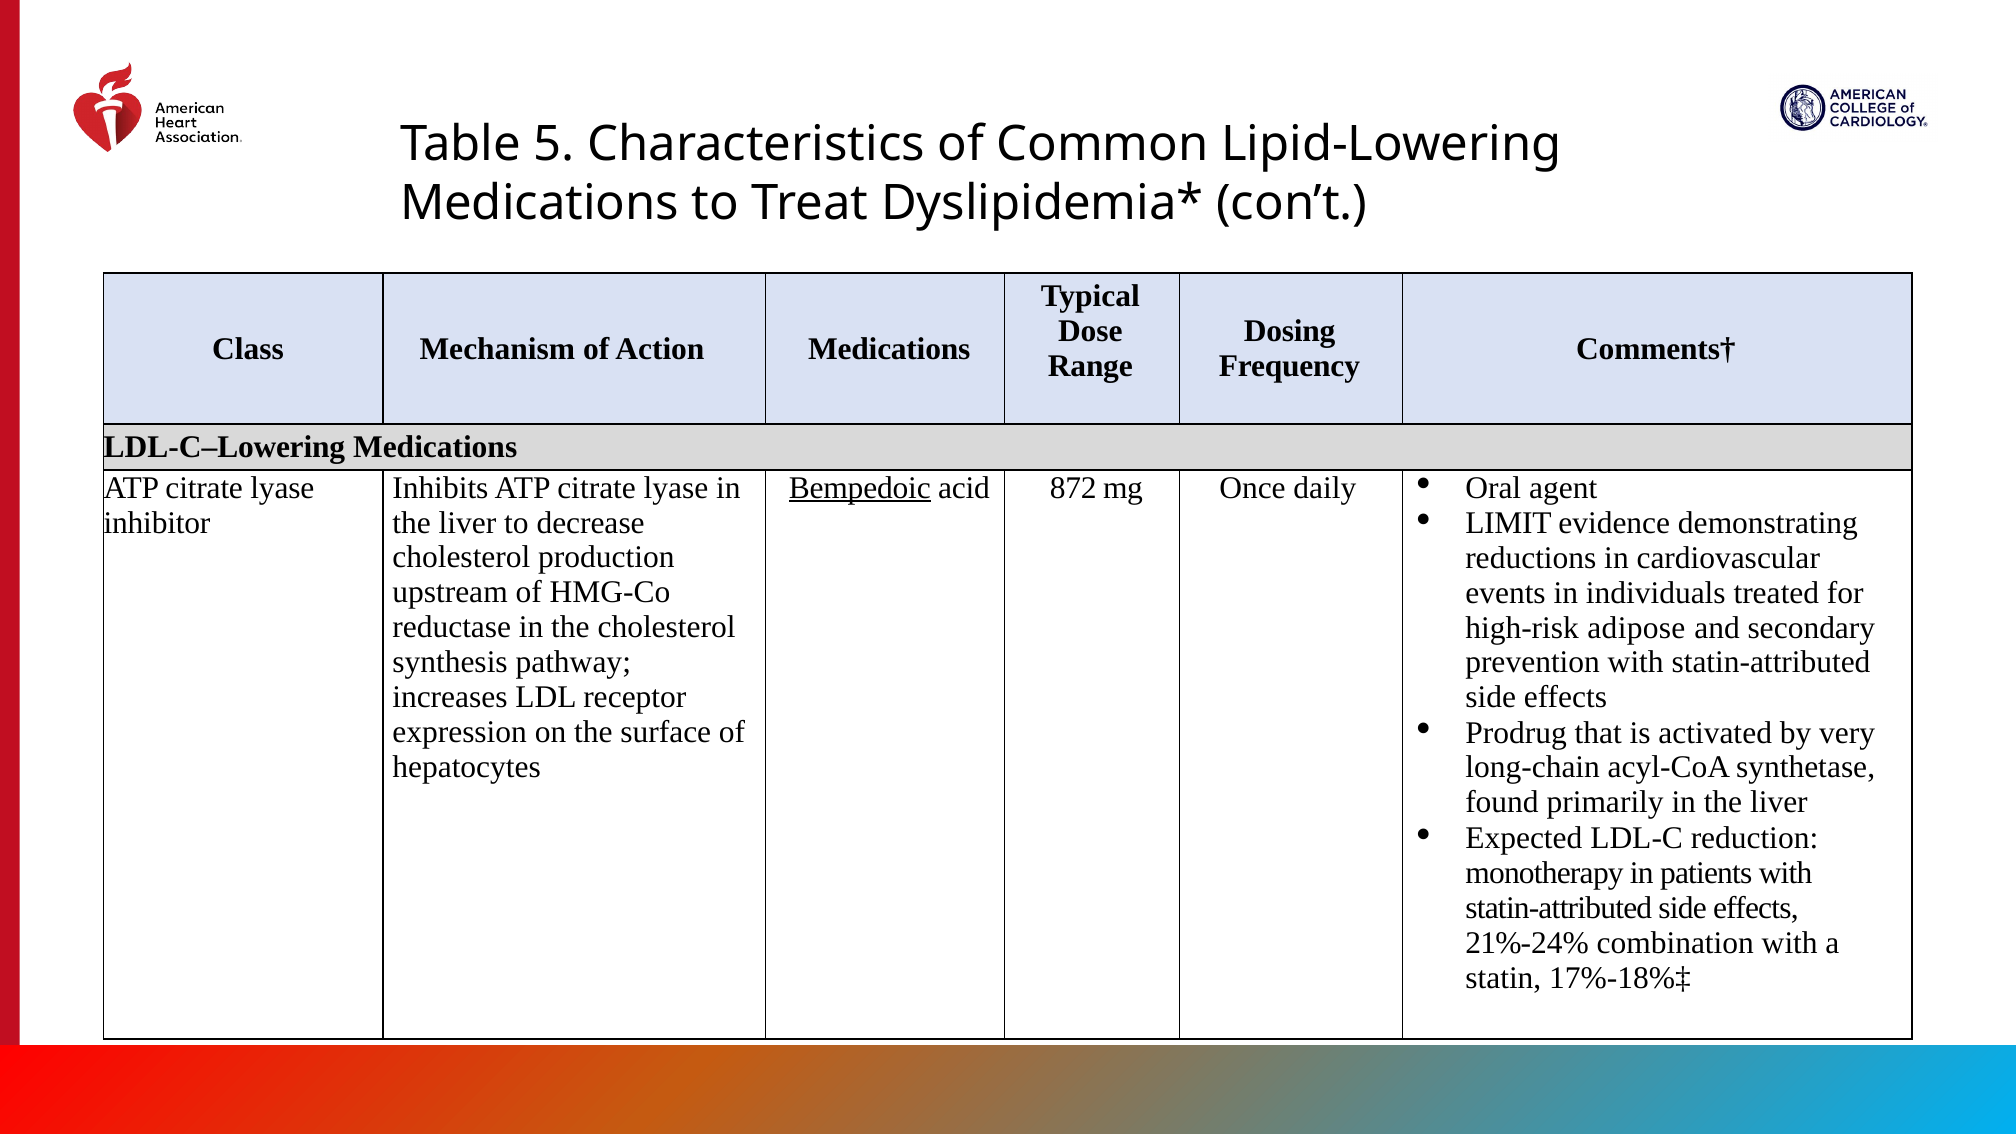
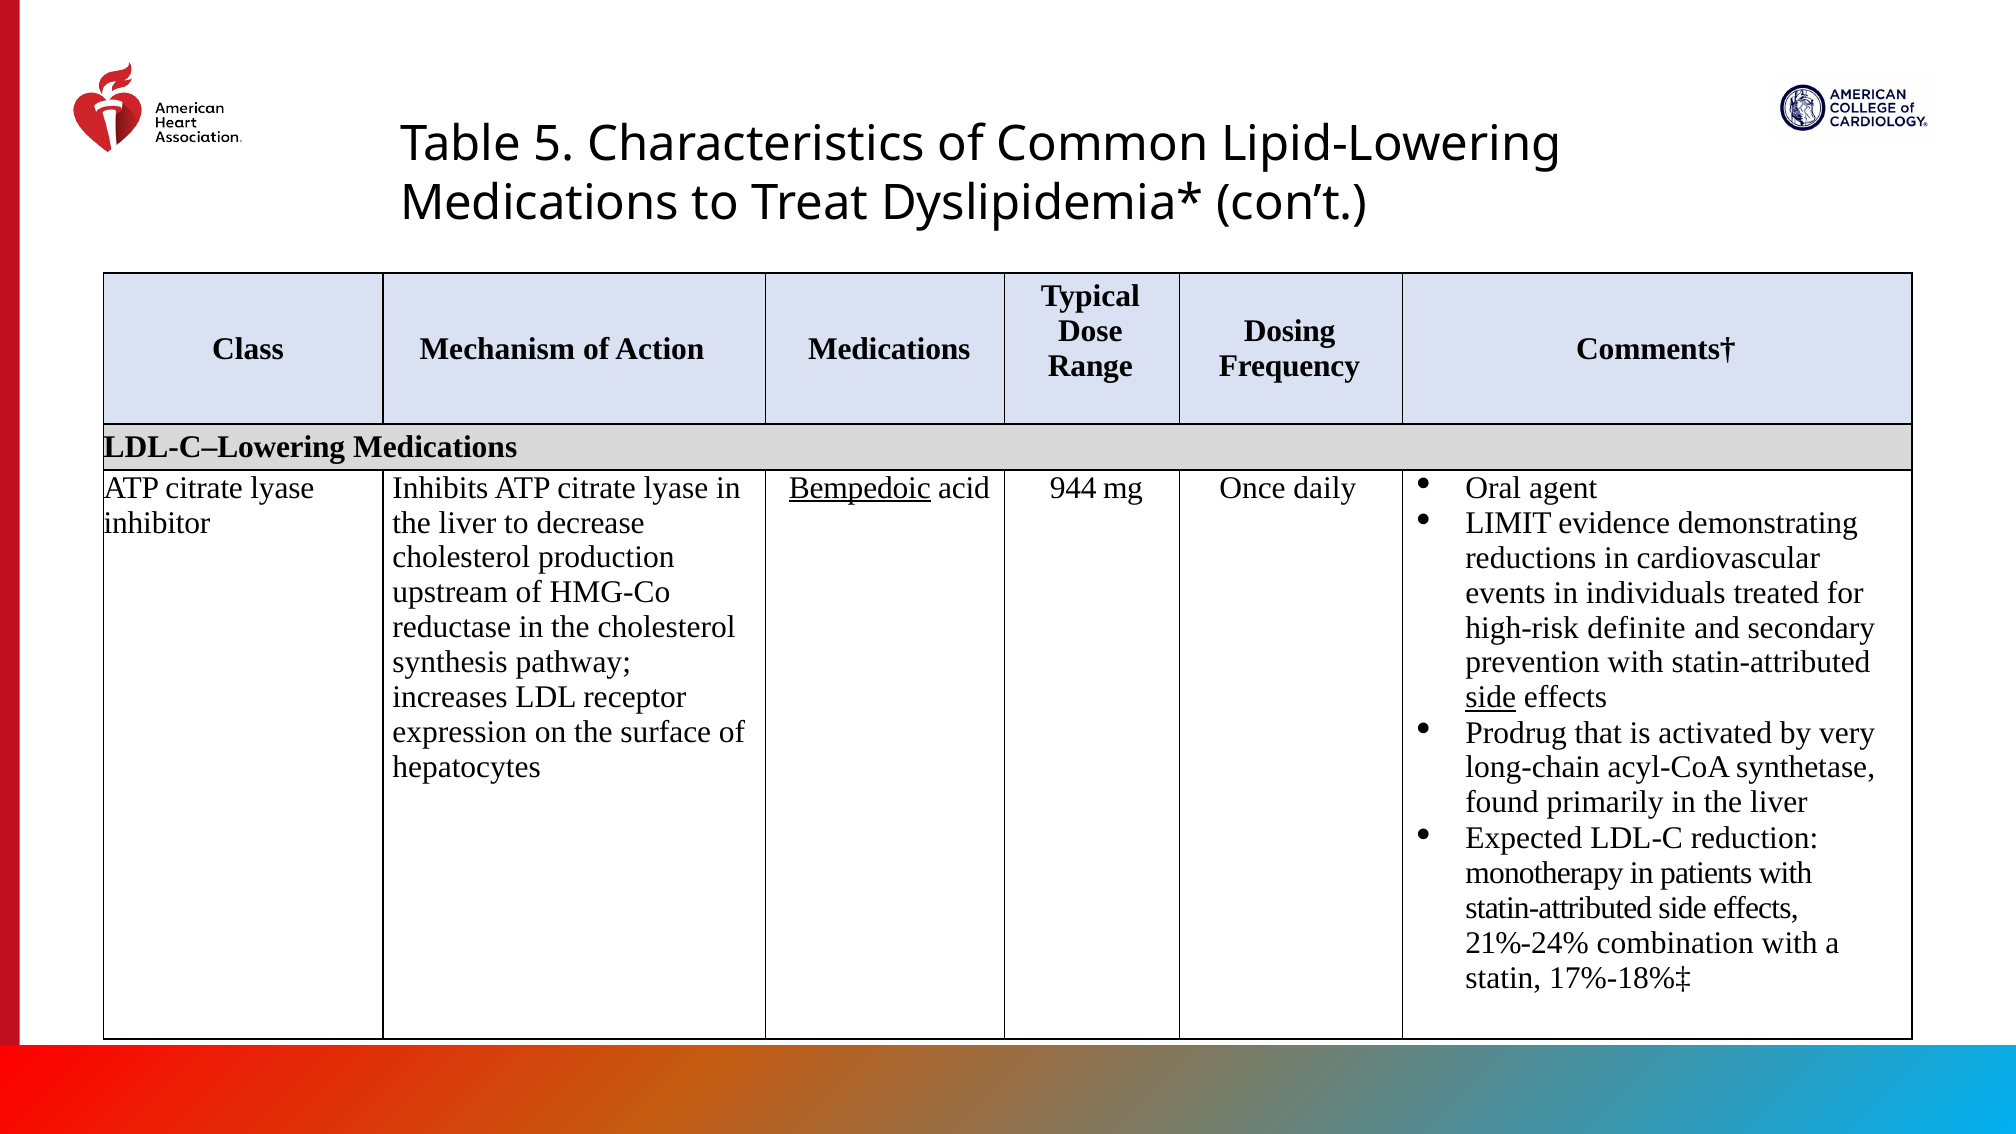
872: 872 -> 944 (1073, 488)
adipose: adipose -> definite (1636, 628)
side underline: none -> present (1491, 697)
